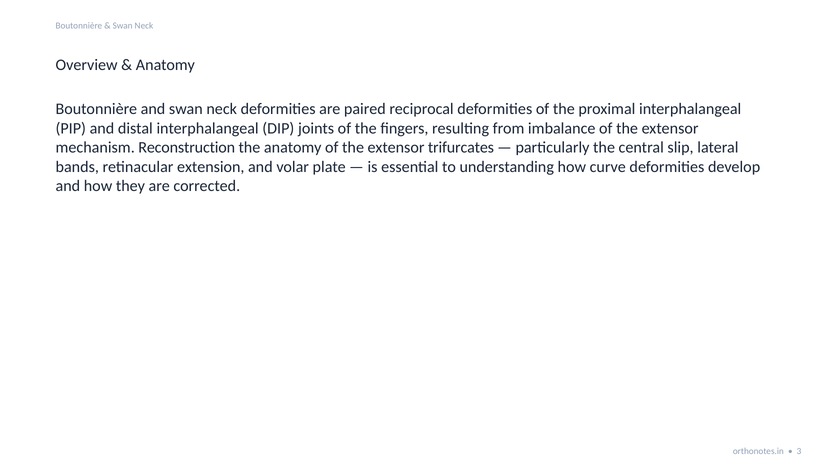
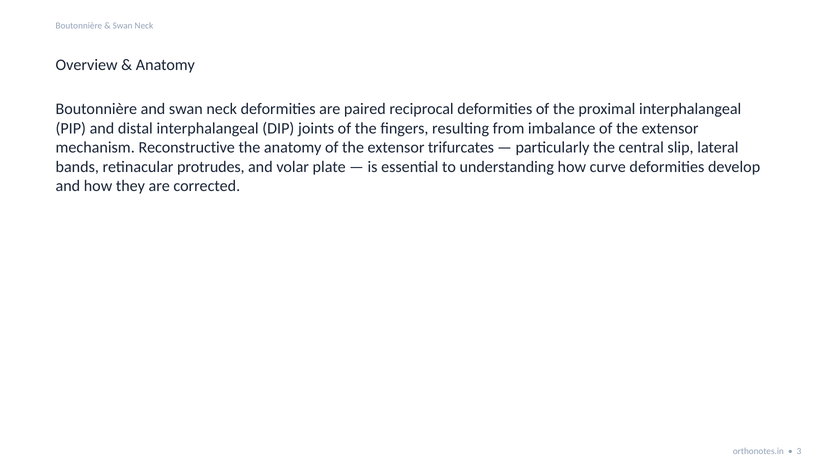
Reconstruction: Reconstruction -> Reconstructive (187, 148)
extension: extension -> protrudes (211, 167)
